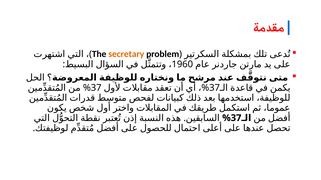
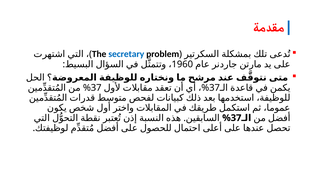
secretary colour: orange -> blue (126, 54)
